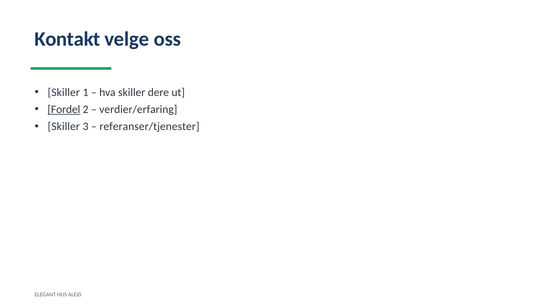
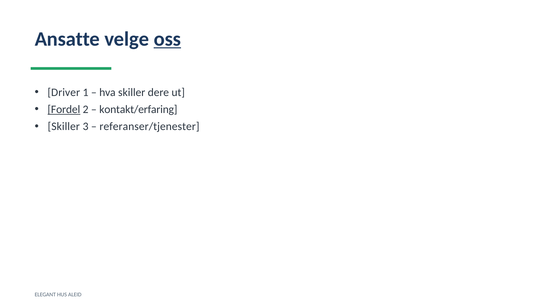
Kontakt: Kontakt -> Ansatte (67, 39)
oss underline: none -> present (167, 39)
Skiller: Skiller -> Driver (64, 92)
verdier/erfaring: verdier/erfaring -> kontakt/erfaring (138, 110)
